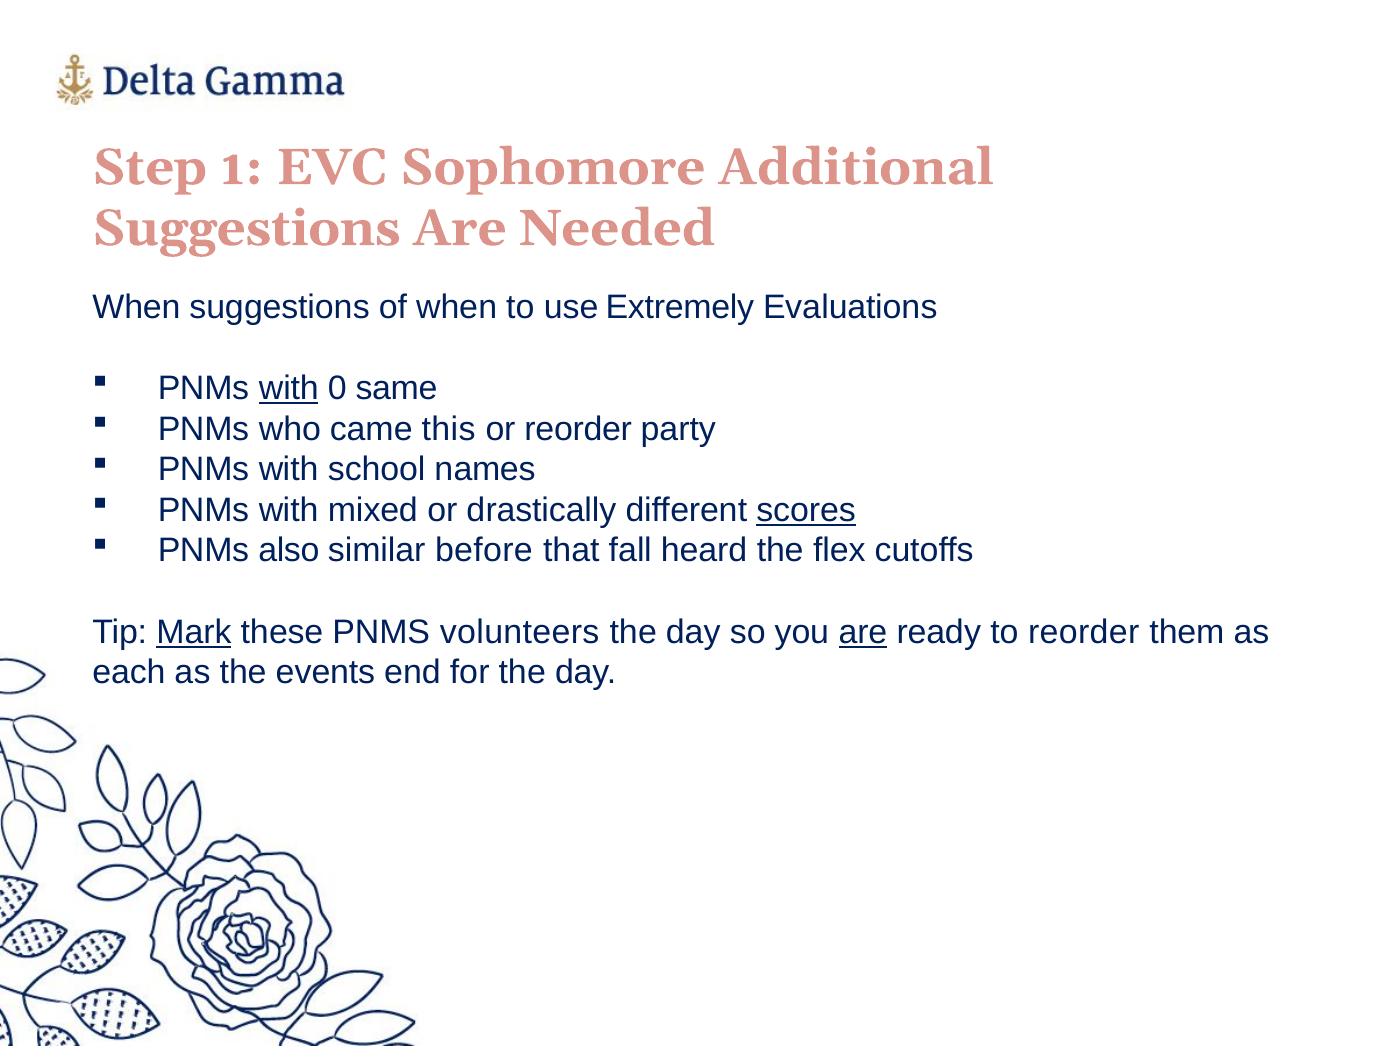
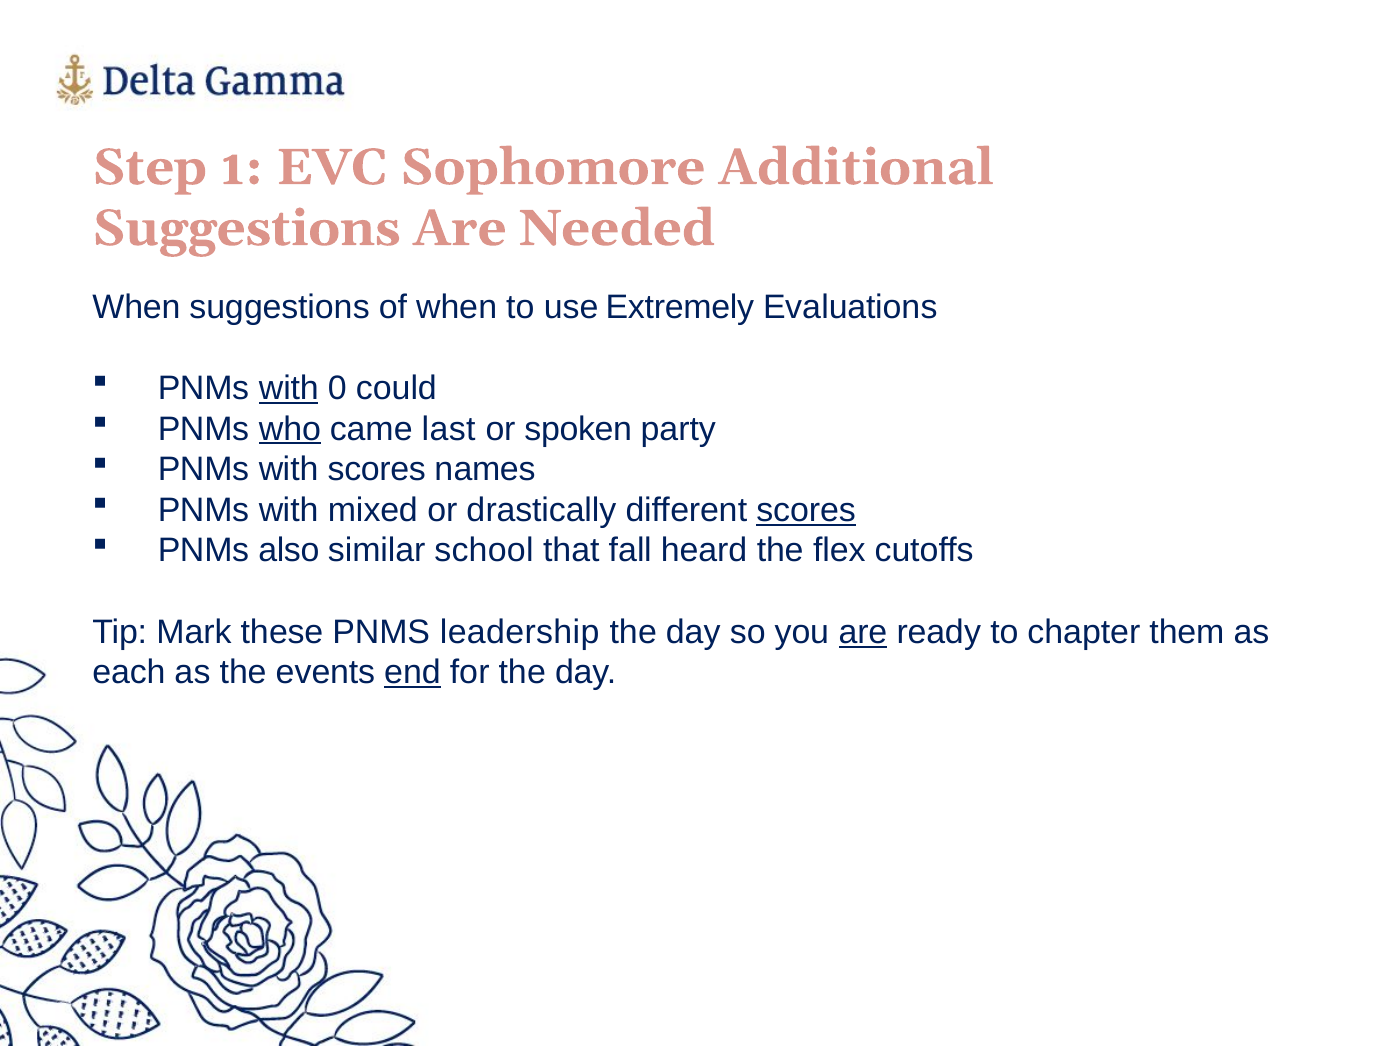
same: same -> could (396, 388)
who underline: none -> present (290, 429)
this: this -> last (449, 429)
or reorder: reorder -> spoken (578, 429)
with school: school -> scores (377, 470)
before: before -> school (484, 551)
Mark underline: present -> none (194, 632)
volunteers: volunteers -> leadership (520, 632)
to reorder: reorder -> chapter (1084, 632)
end underline: none -> present (412, 673)
